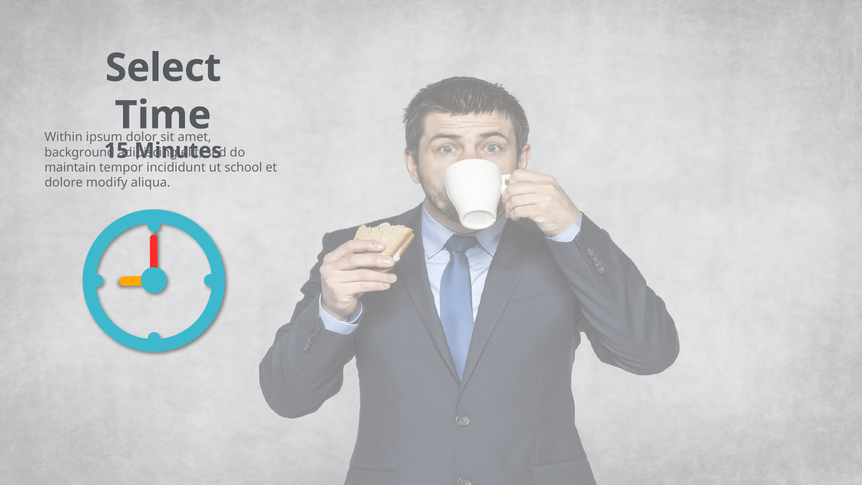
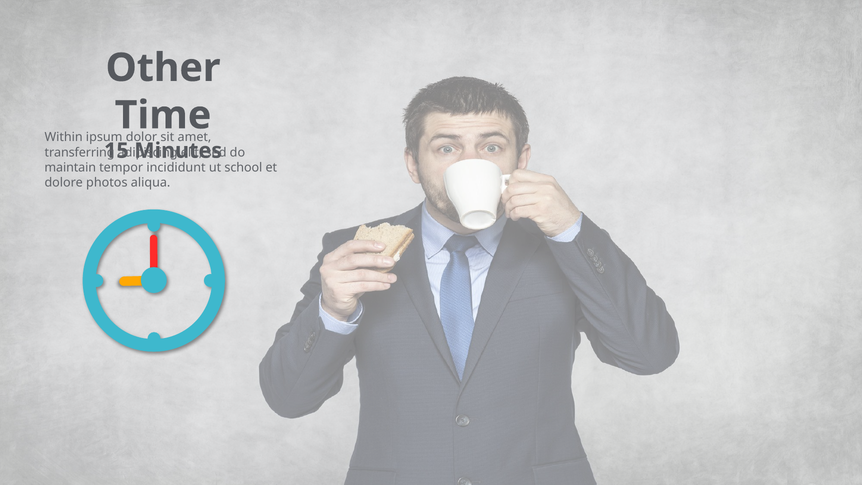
Select: Select -> Other (163, 68)
background: background -> transferring (80, 152)
modify: modify -> photos (107, 183)
